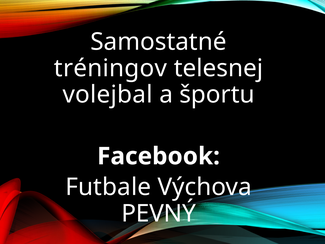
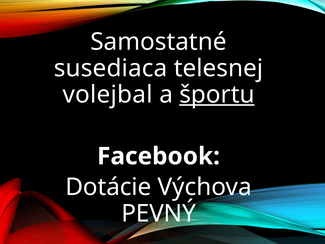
tréningov: tréningov -> susediaca (111, 68)
športu underline: none -> present (217, 94)
Futbale: Futbale -> Dotácie (108, 187)
